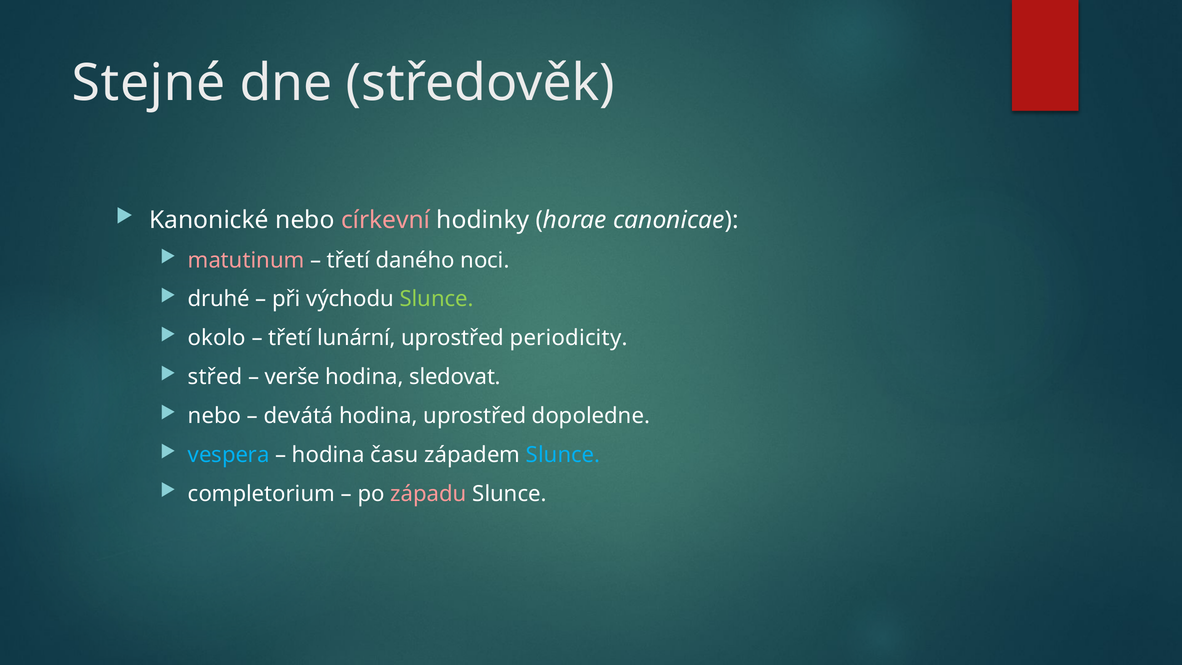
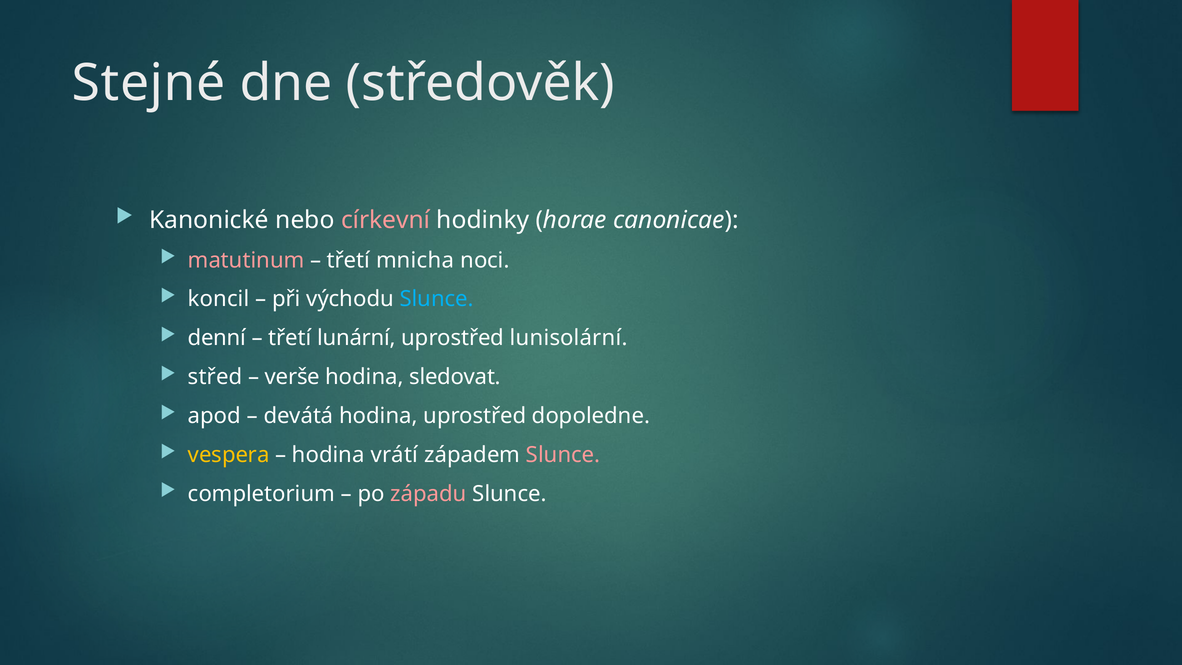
daného: daného -> mnicha (415, 260)
druhé: druhé -> koncil (219, 299)
Slunce colour: light green -> light blue (437, 299)
okolo: okolo -> denní (217, 338)
periodicity: periodicity -> lunisolární (569, 338)
nebo: nebo -> apod (214, 416)
vespera colour: light blue -> yellow (229, 455)
času: času -> vrátí (394, 455)
Slunce colour: light blue -> pink (563, 455)
